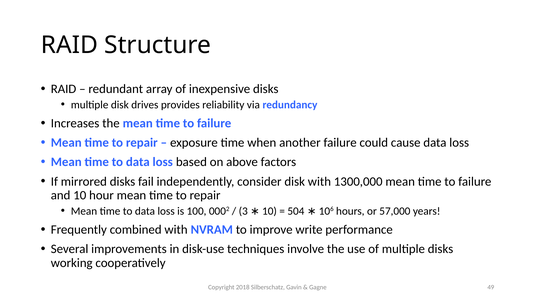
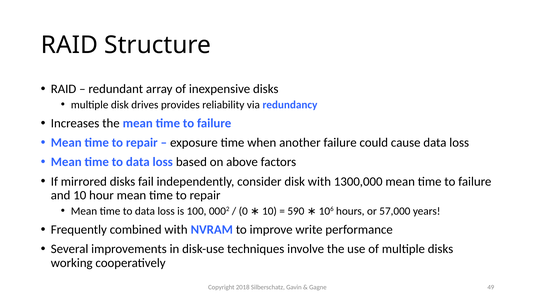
3: 3 -> 0 (243, 211)
504: 504 -> 590 (296, 211)
